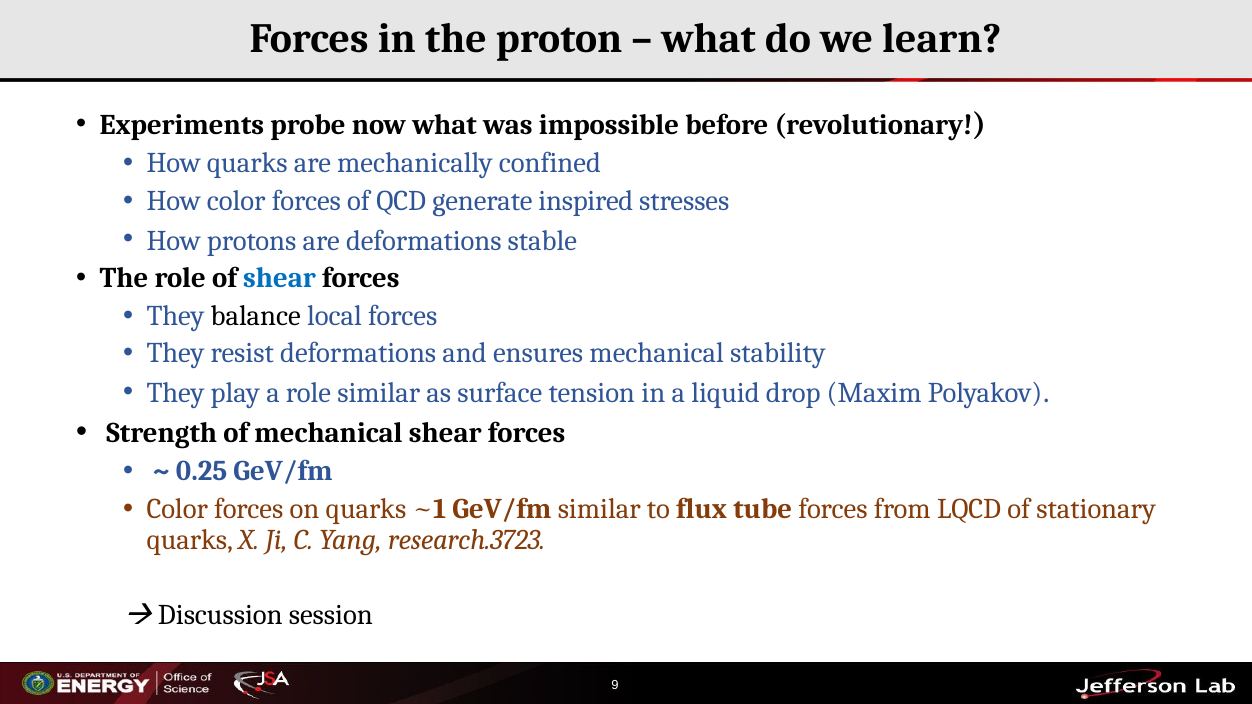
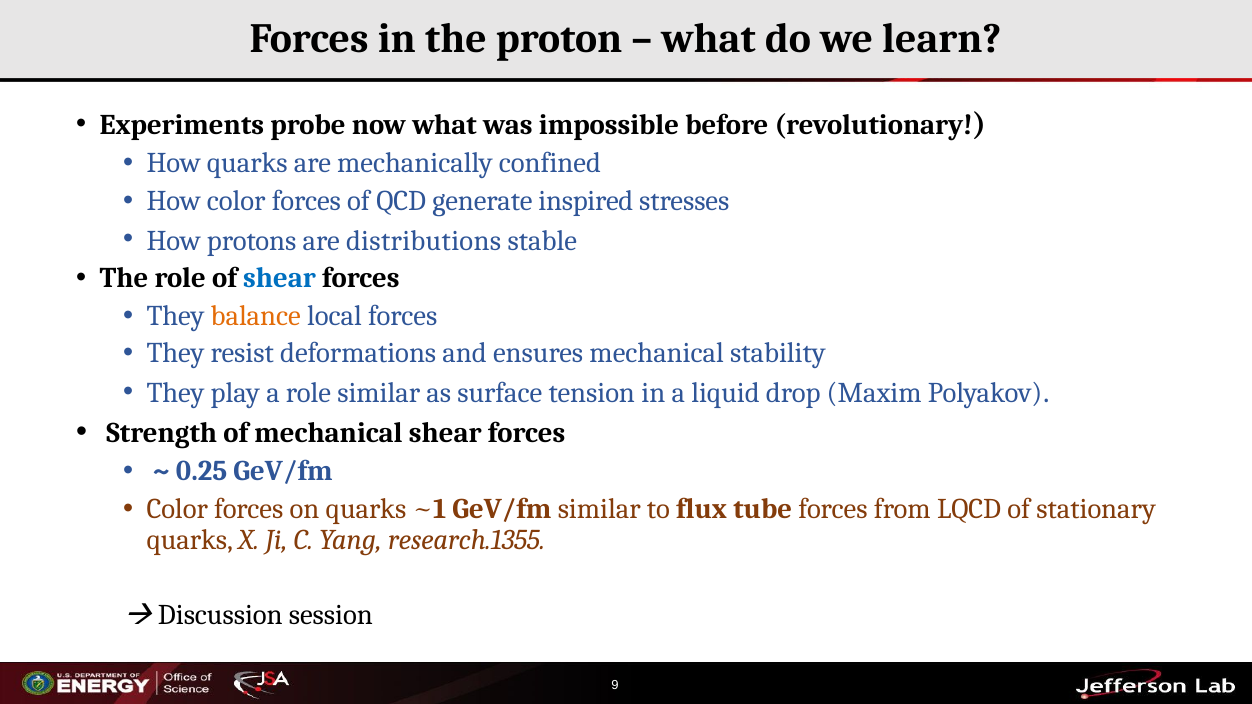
are deformations: deformations -> distributions (424, 241)
balance colour: black -> orange (256, 316)
research.3723: research.3723 -> research.1355 (467, 540)
